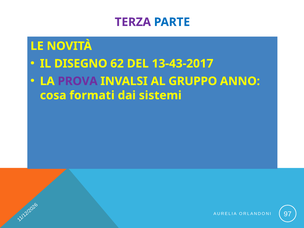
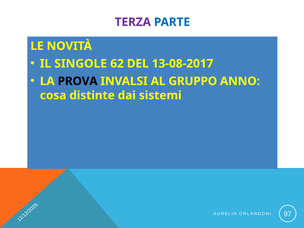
DISEGNO: DISEGNO -> SINGOLE (81, 64)
13-43-2017: 13-43-2017 -> 13-08-2017 (183, 64)
PROVA colour: purple -> black (78, 81)
formati: formati -> distinte (92, 95)
